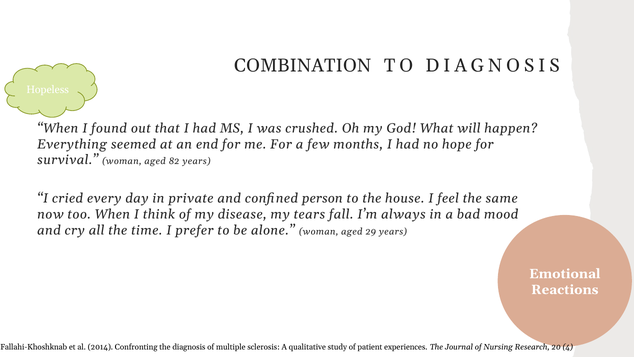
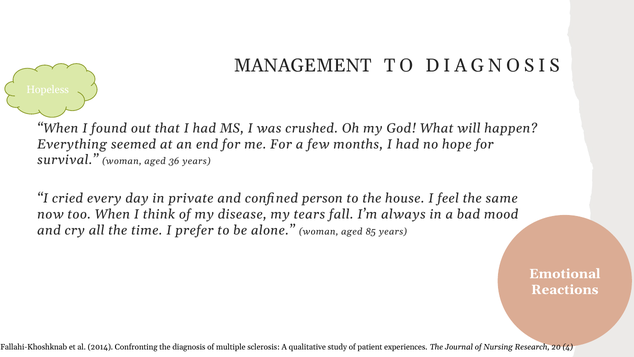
COMBINATION: COMBINATION -> MANAGEMENT (303, 66)
82: 82 -> 36 (174, 161)
29: 29 -> 85 (371, 231)
